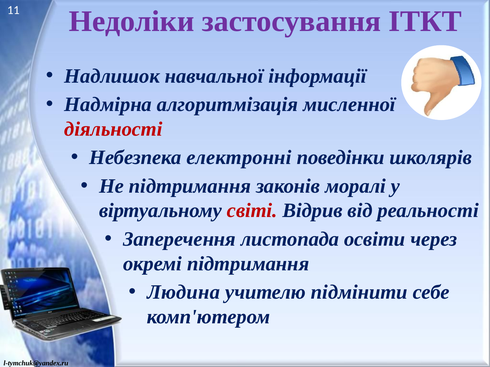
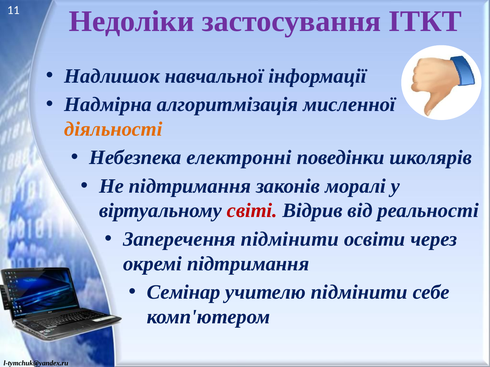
діяльності colour: red -> orange (113, 129)
Заперечення листопада: листопада -> підмінити (290, 239)
Людина: Людина -> Семінар (184, 293)
